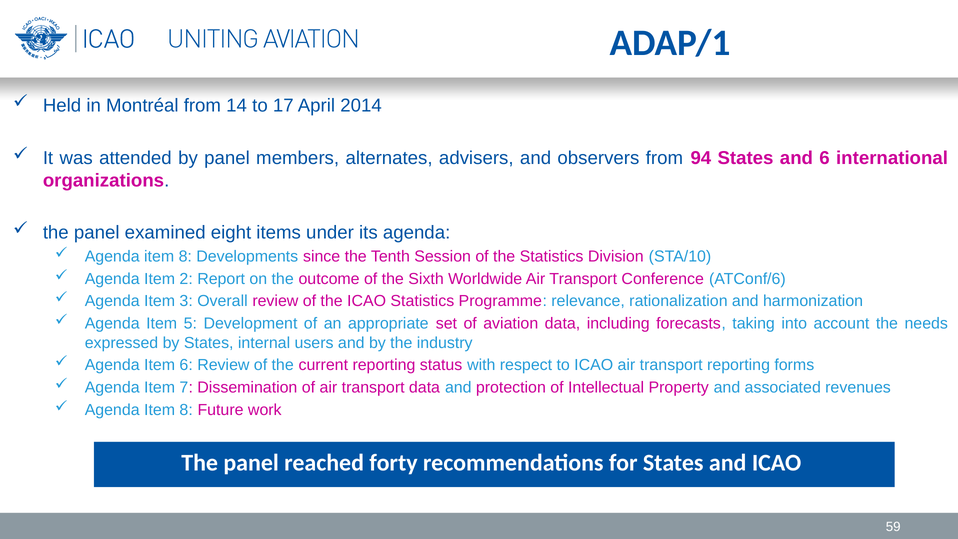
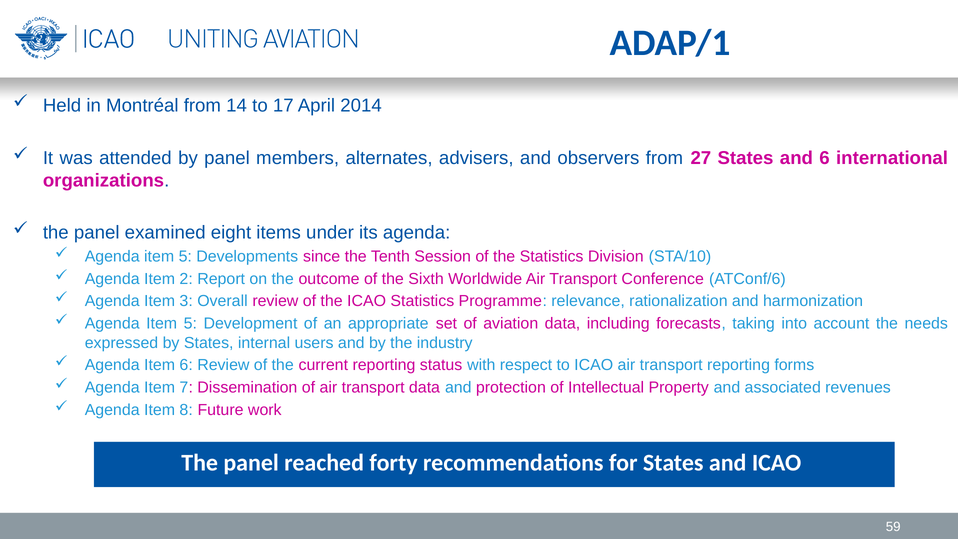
94: 94 -> 27 (701, 158)
8: 8 -> 5 (185, 256)
